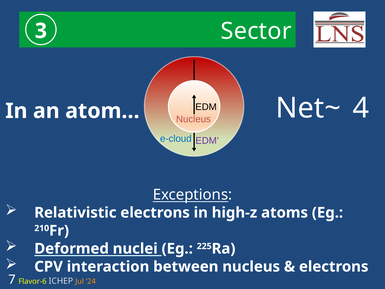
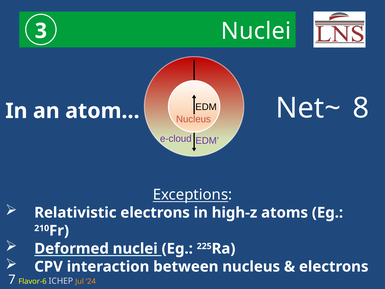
Sector: Sector -> Nuclei (256, 31)
4: 4 -> 8 (361, 108)
e-cloud colour: blue -> purple (176, 139)
